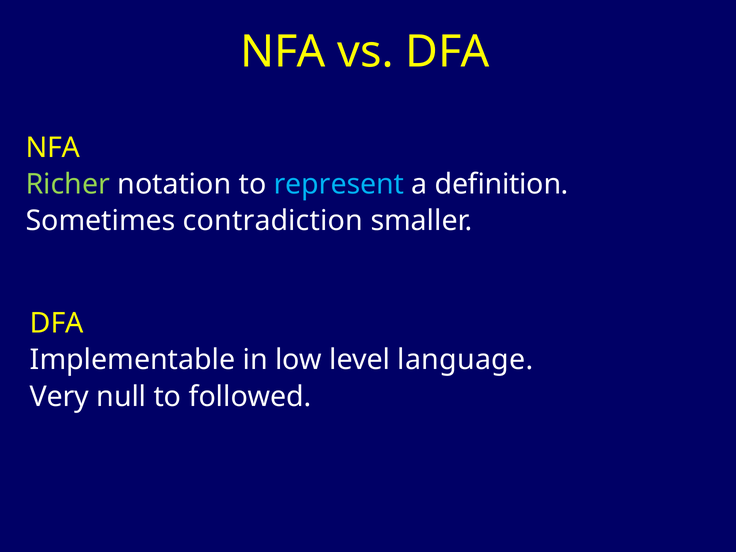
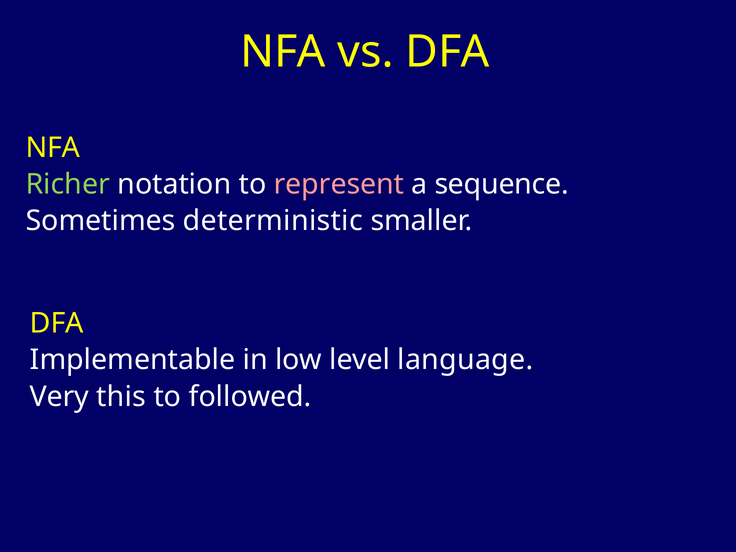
represent colour: light blue -> pink (339, 184)
definition: definition -> sequence (502, 184)
contradiction: contradiction -> deterministic (273, 221)
null: null -> this (121, 397)
